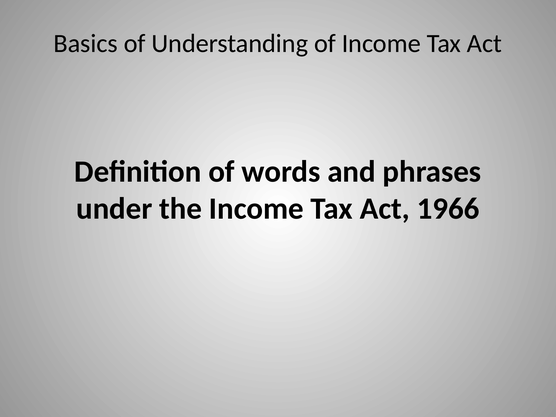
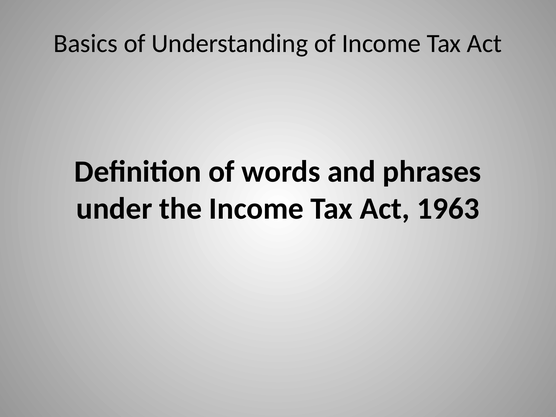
1966: 1966 -> 1963 (448, 209)
